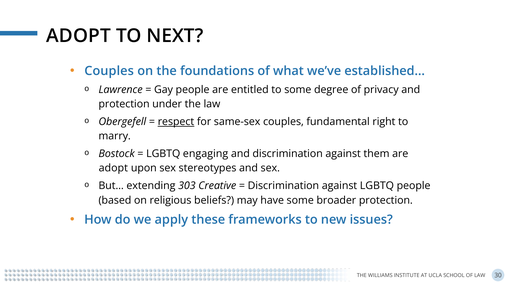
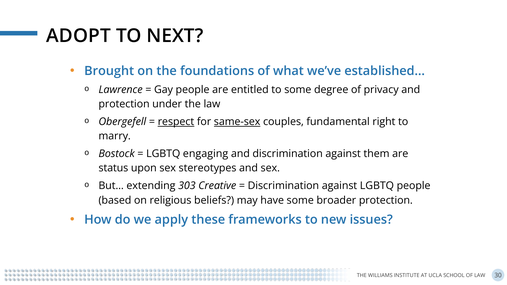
Couples: Couples -> Brought (109, 71)
same-sex underline: none -> present (237, 122)
adopt: adopt -> status (113, 168)
